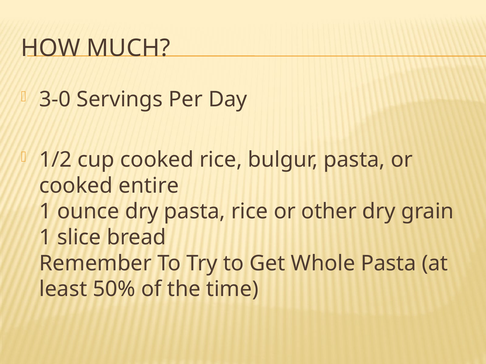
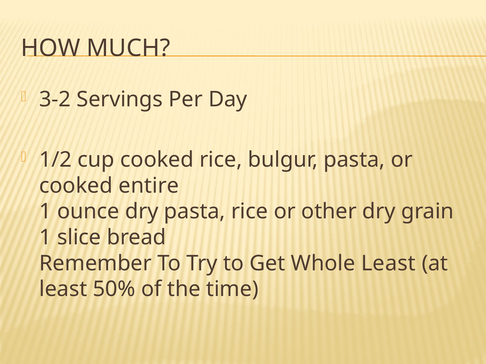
3-0: 3-0 -> 3-2 (55, 99)
Whole Pasta: Pasta -> Least (388, 264)
